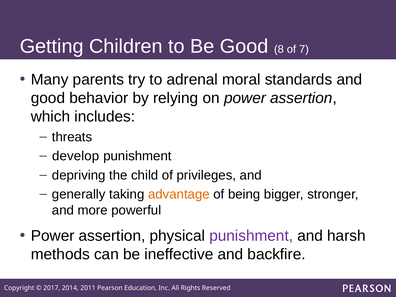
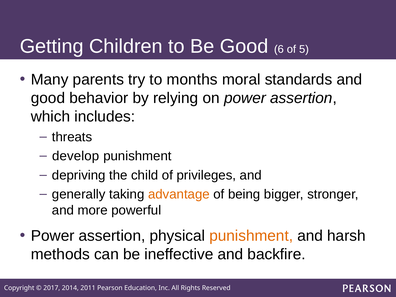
8: 8 -> 6 (279, 49)
7: 7 -> 5 (304, 49)
adrenal: adrenal -> months (192, 80)
punishment colour: purple -> orange (251, 236)
